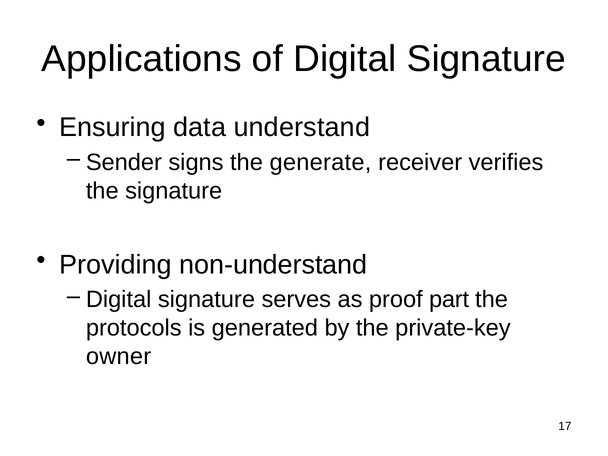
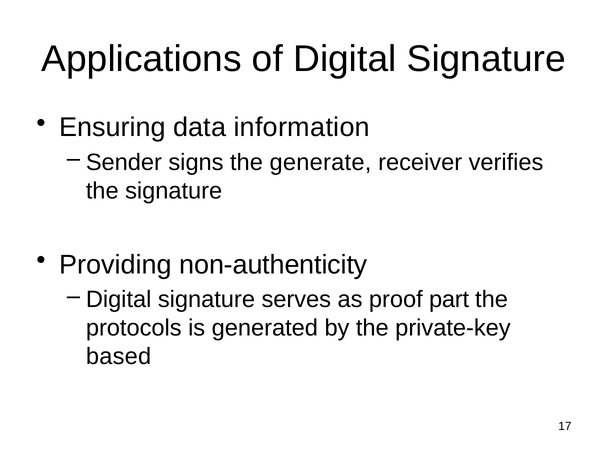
understand: understand -> information (302, 128)
non-understand: non-understand -> non-authenticity (273, 265)
owner: owner -> based (119, 356)
